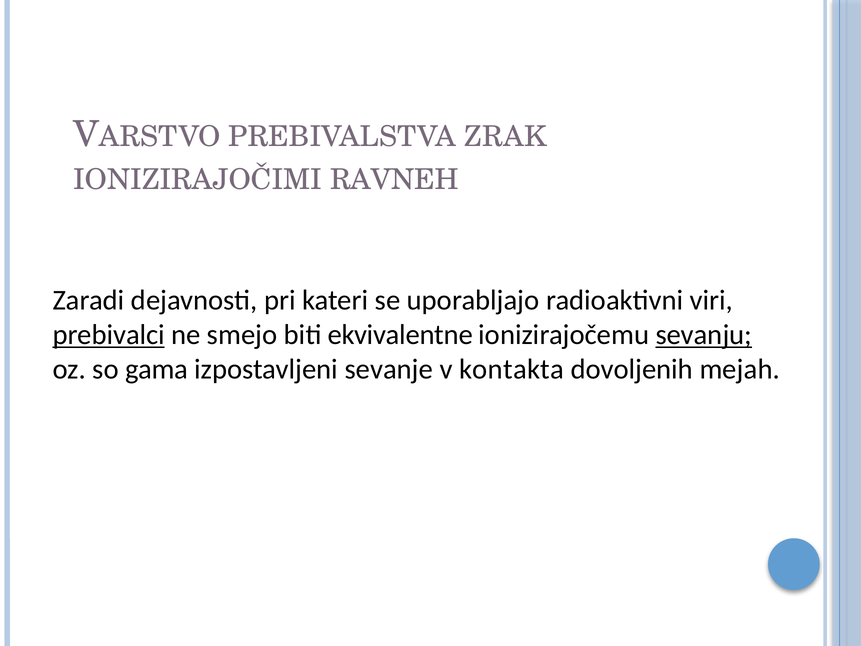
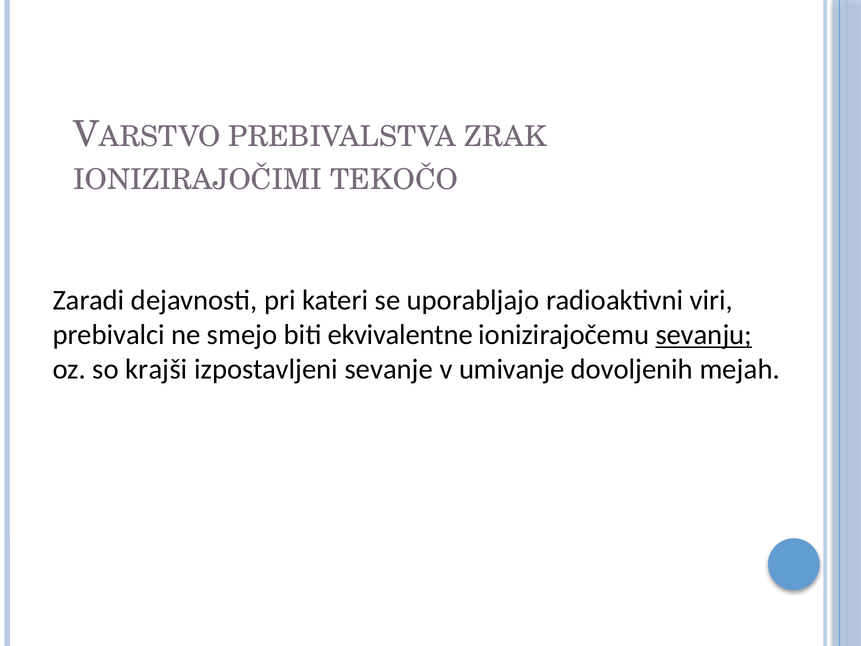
RAVNEH: RAVNEH -> TEKOČO (394, 180)
prebivalci underline: present -> none (109, 335)
gama: gama -> krajši (156, 369)
kontakta: kontakta -> umivanje (512, 369)
